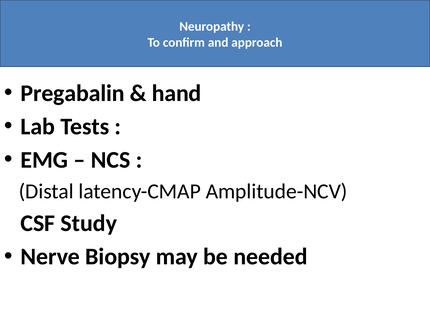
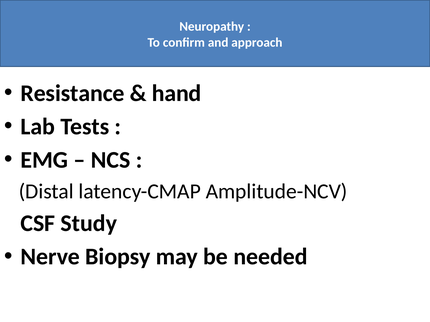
Pregabalin: Pregabalin -> Resistance (73, 93)
